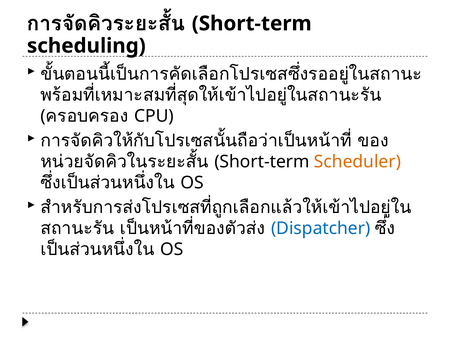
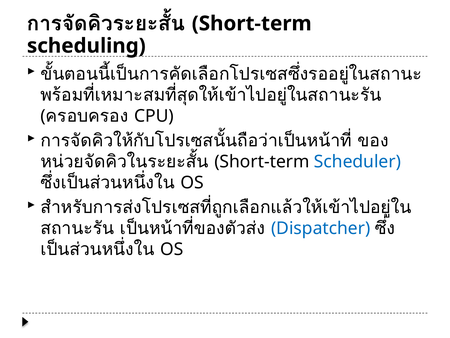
Scheduler colour: orange -> blue (357, 162)
